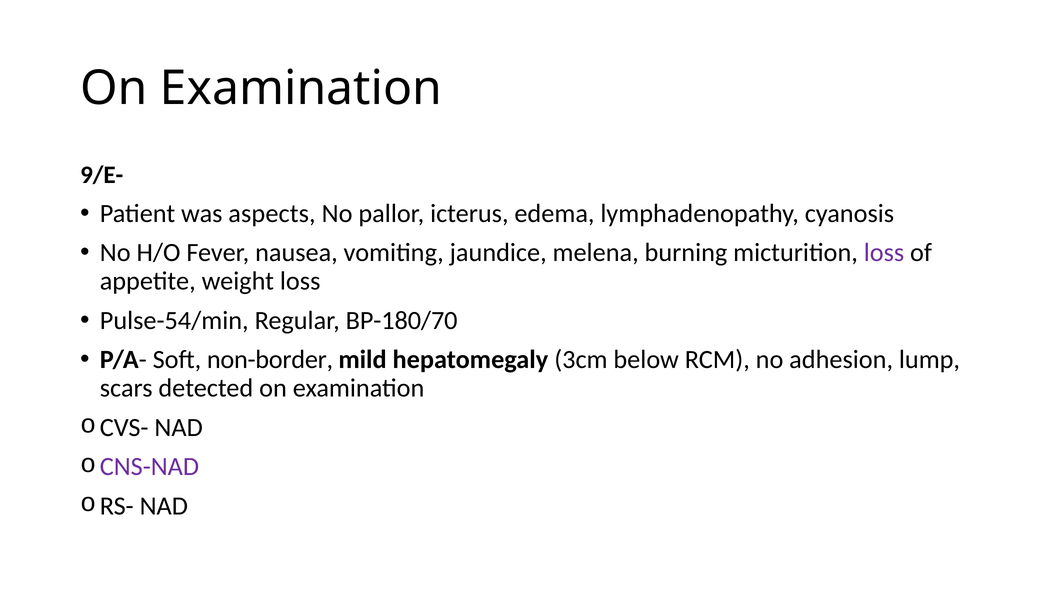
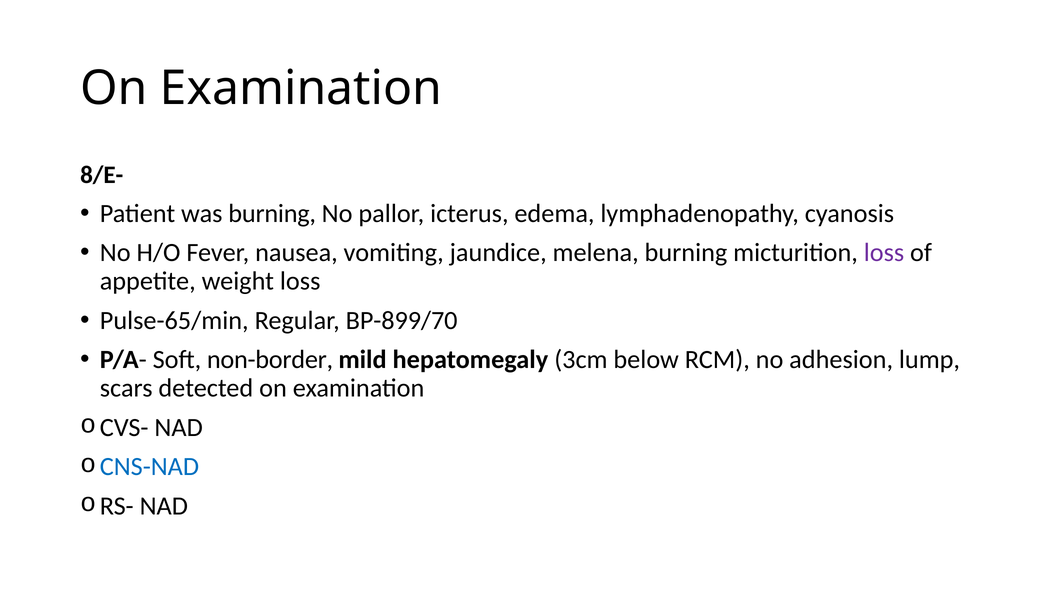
9/E-: 9/E- -> 8/E- (102, 175)
was aspects: aspects -> burning (272, 213)
Pulse-54/min: Pulse-54/min -> Pulse-65/min (174, 320)
BP-180/70: BP-180/70 -> BP-899/70 (402, 320)
CNS-NAD colour: purple -> blue (149, 467)
